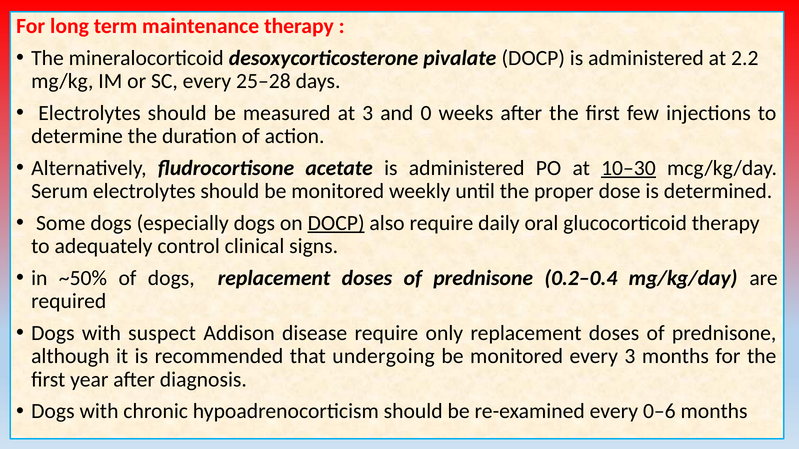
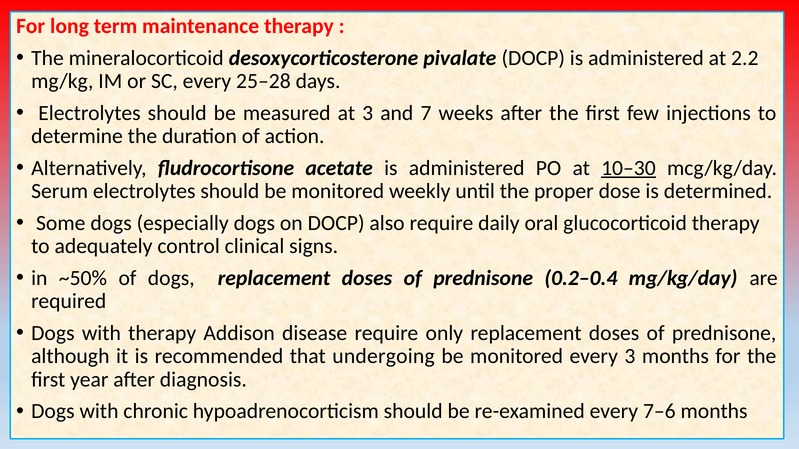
0: 0 -> 7 (426, 113)
DOCP underline: present -> none (336, 223)
with suspect: suspect -> therapy (162, 333)
0–6: 0–6 -> 7–6 (659, 412)
